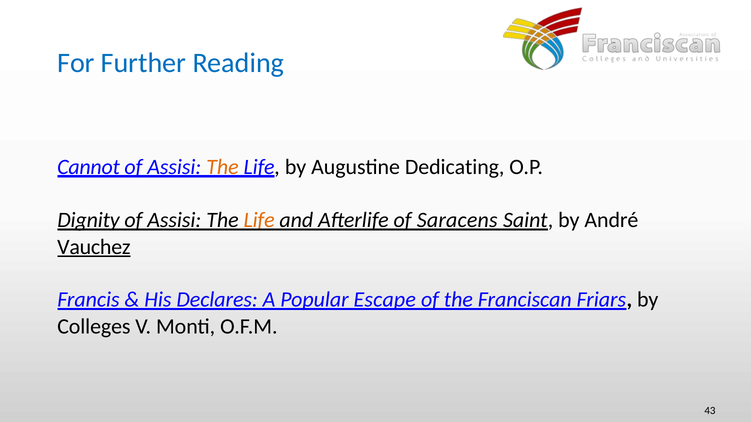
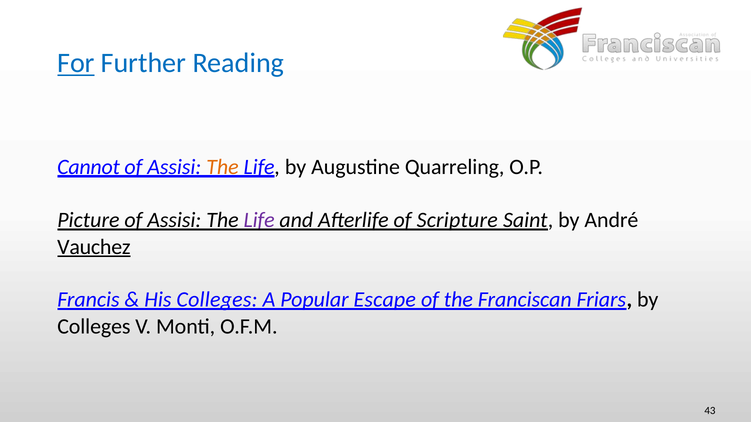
For underline: none -> present (76, 63)
Dedicating: Dedicating -> Quarreling (455, 167)
Dignity: Dignity -> Picture (88, 220)
Life colour: orange -> purple (259, 220)
Saracens: Saracens -> Scripture (457, 220)
His Declares: Declares -> Colleges (217, 300)
